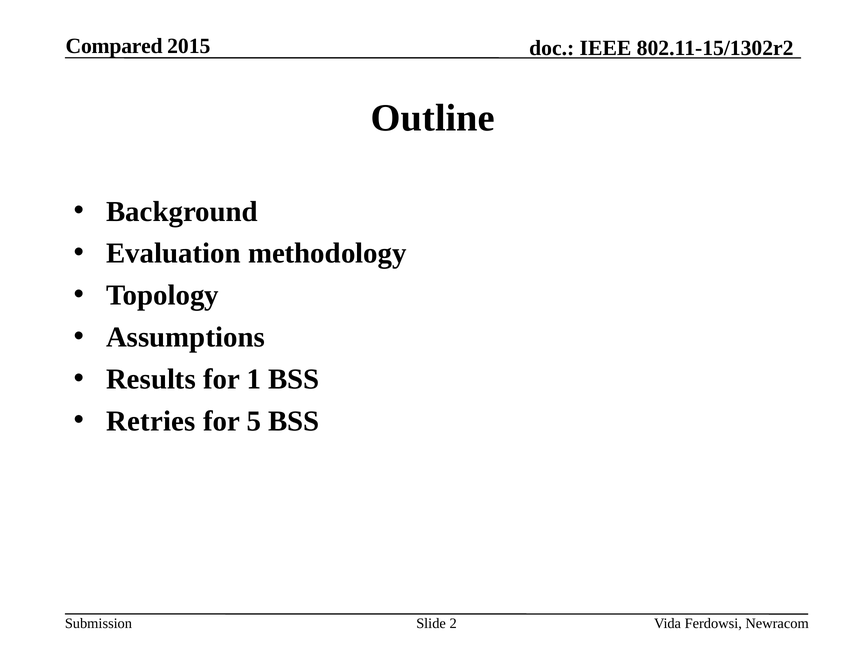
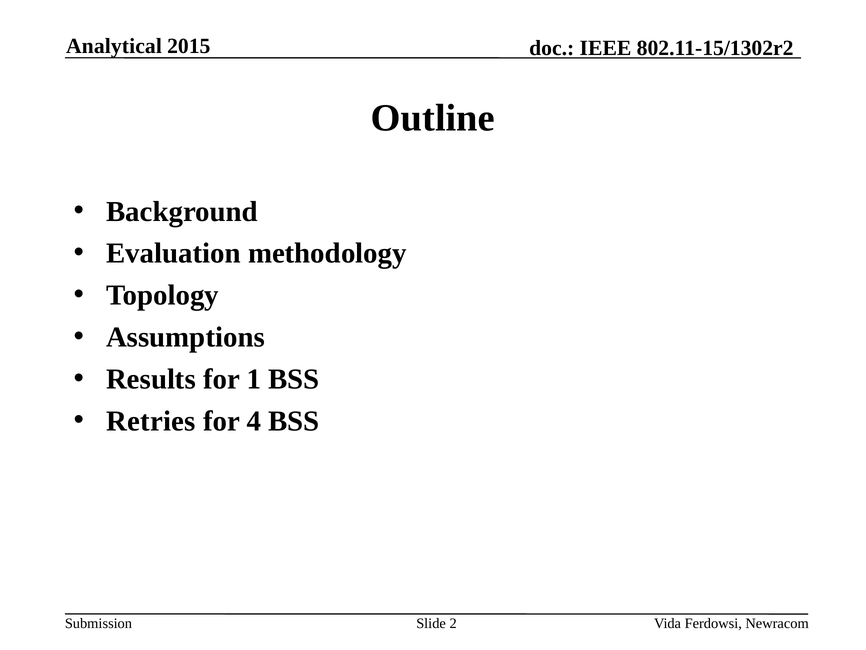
Compared: Compared -> Analytical (114, 46)
5: 5 -> 4 (254, 421)
